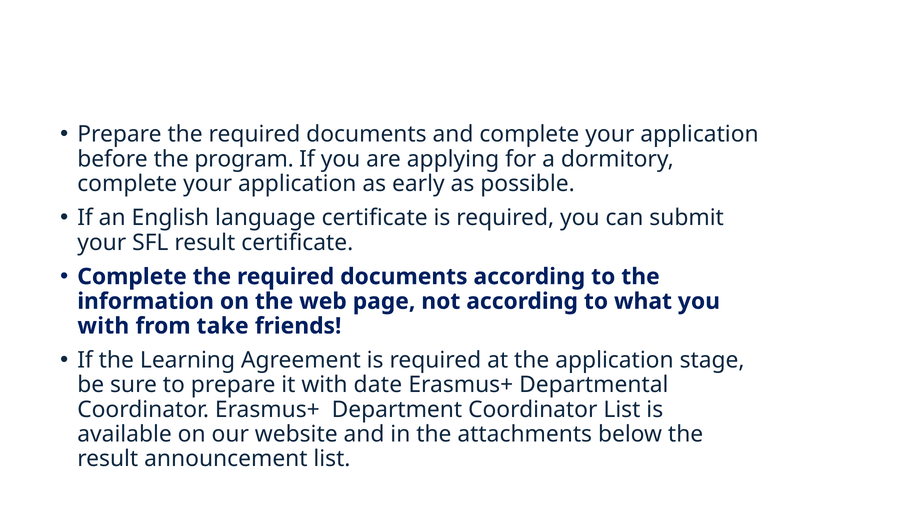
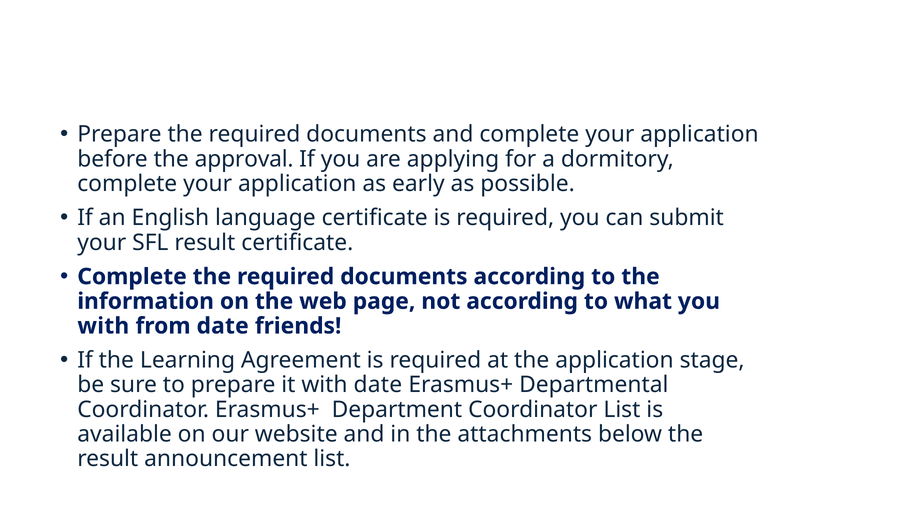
program: program -> approval (244, 159)
from take: take -> date (223, 326)
